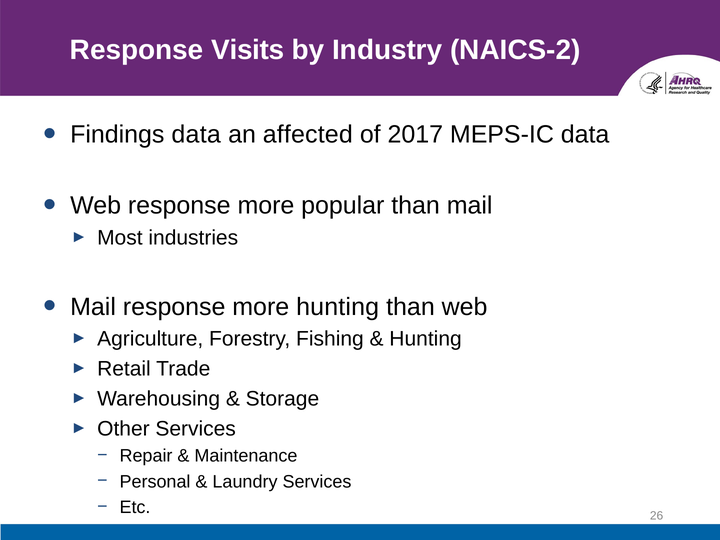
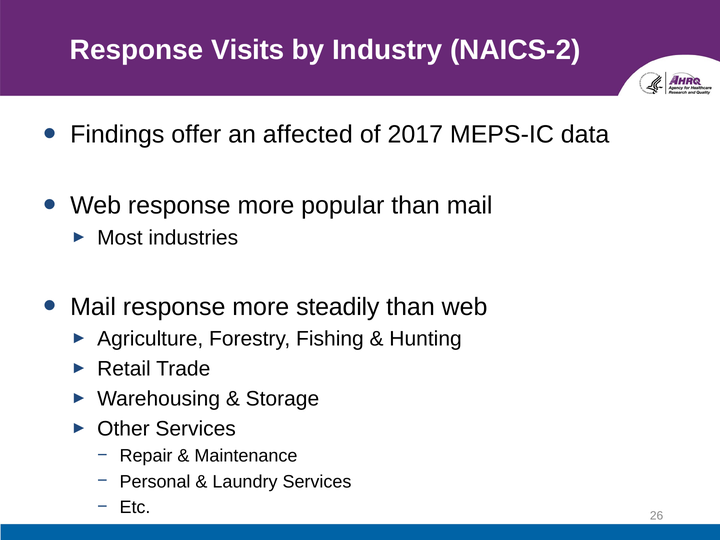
Findings data: data -> offer (196, 134)
more hunting: hunting -> steadily (338, 307)
